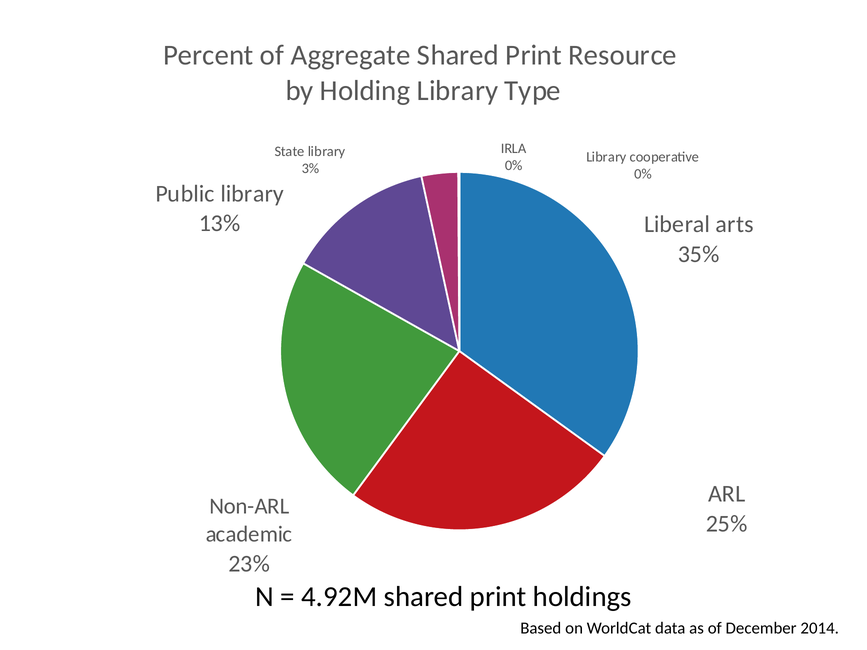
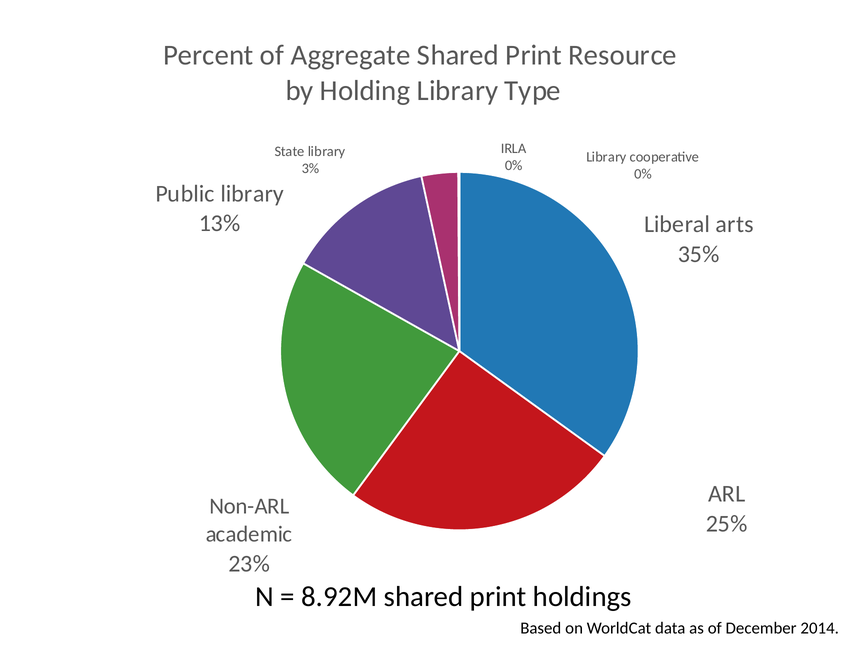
4.92M: 4.92M -> 8.92M (339, 597)
